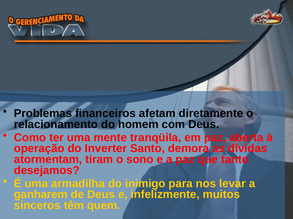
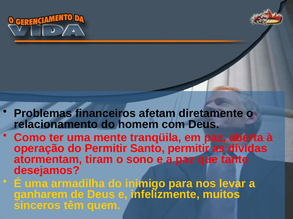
do Inverter: Inverter -> Permitir (106, 149)
Santo demora: demora -> permitir (189, 149)
